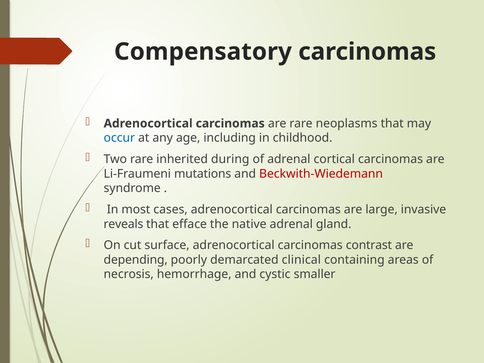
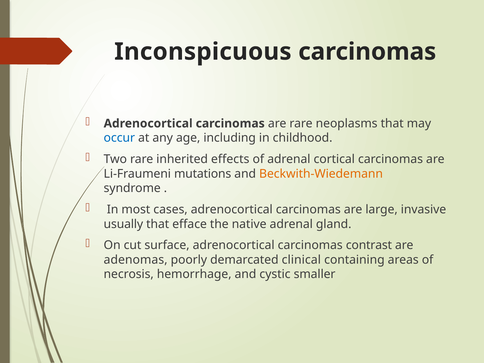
Compensatory: Compensatory -> Inconspicuous (203, 52)
during: during -> effects (230, 159)
Beckwith-Wiedemann colour: red -> orange (321, 174)
reveals: reveals -> usually (123, 224)
depending: depending -> adenomas (136, 260)
